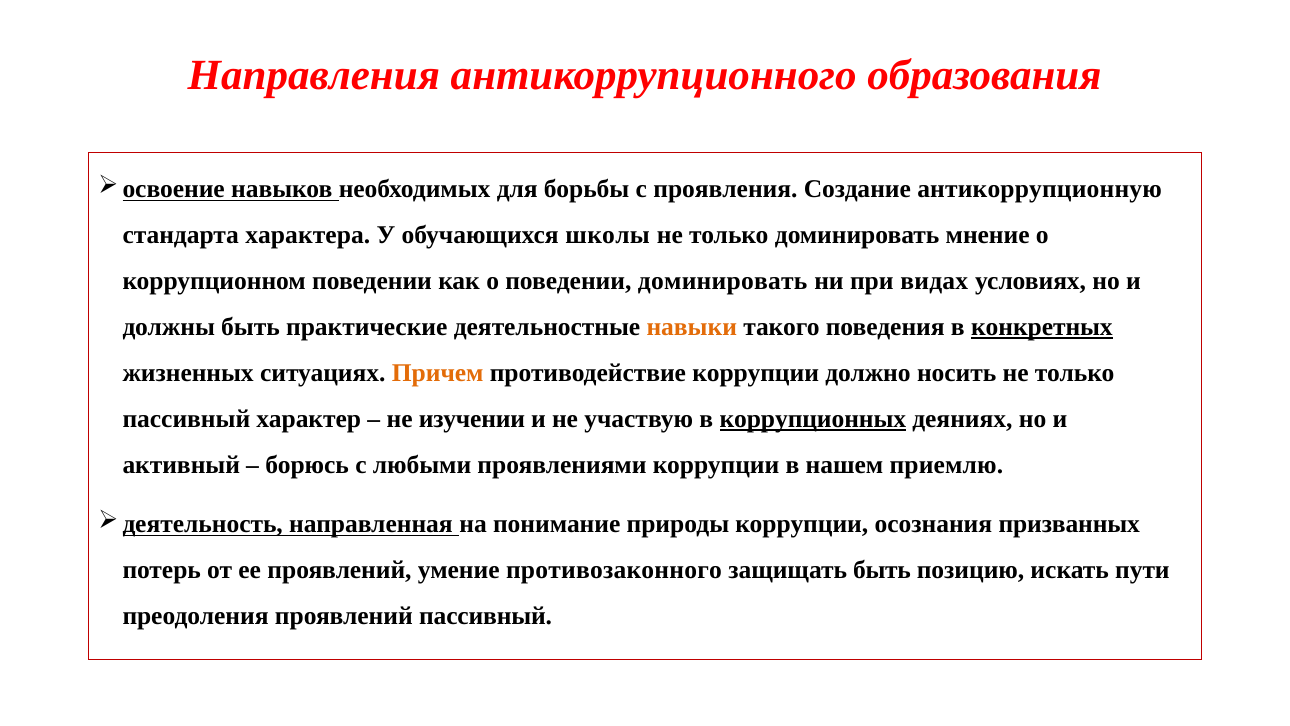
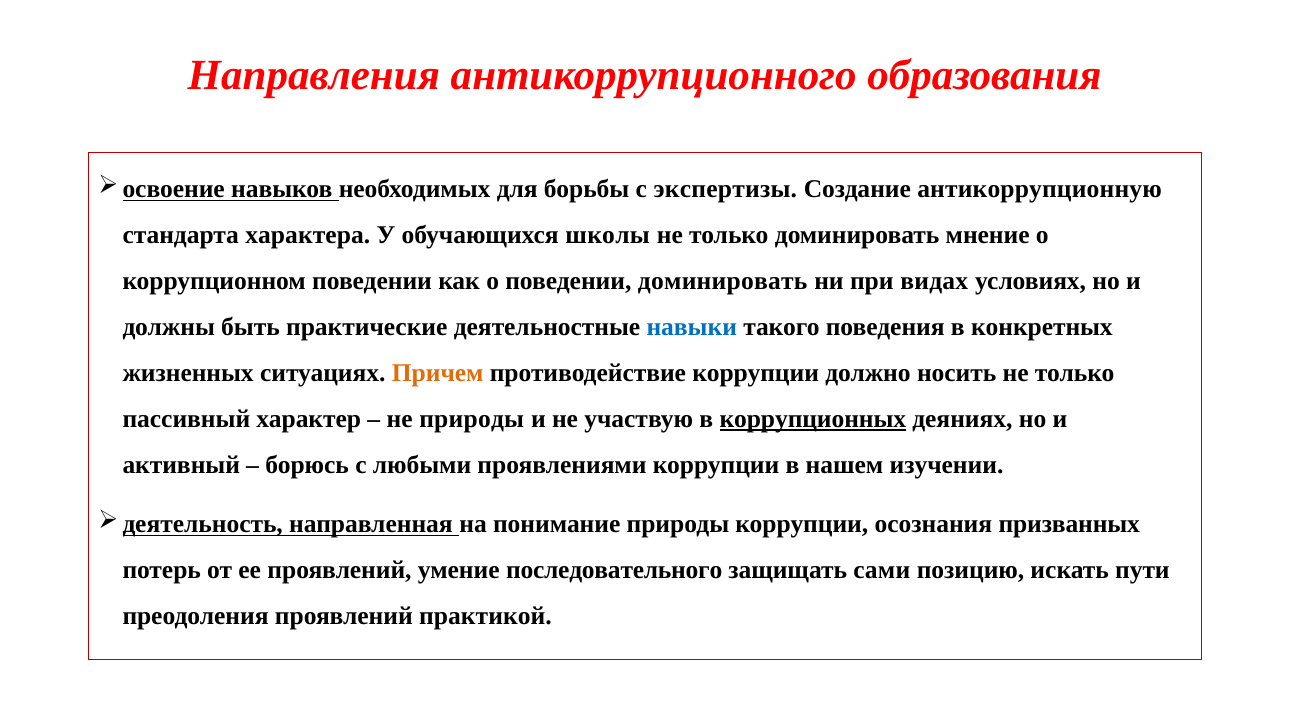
проявления: проявления -> экспертизы (725, 189)
навыки colour: orange -> blue (692, 327)
конкретных underline: present -> none (1042, 327)
не изучении: изучении -> природы (472, 419)
приемлю: приемлю -> изучении (946, 464)
противозаконного: противозаконного -> последовательного (614, 570)
защищать быть: быть -> сами (882, 570)
проявлений пассивный: пассивный -> практикой (485, 615)
